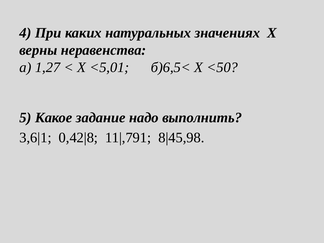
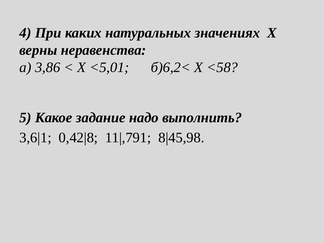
1,27: 1,27 -> 3,86 (48, 67)
б)6,5<: б)6,5< -> б)6,2< (171, 67)
<50: <50 -> <58 (222, 67)
